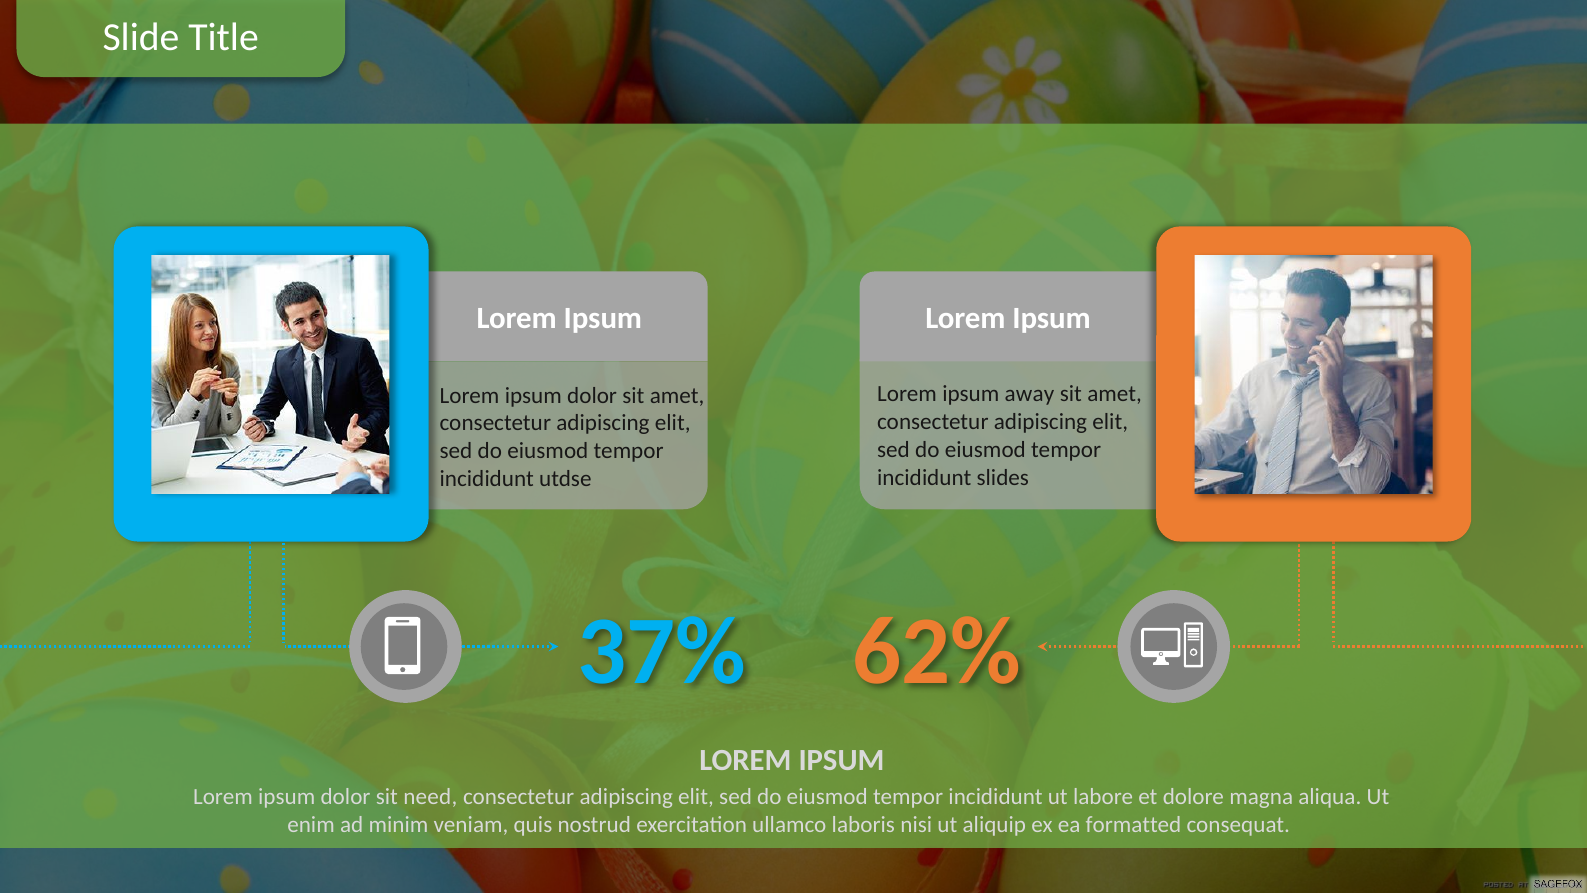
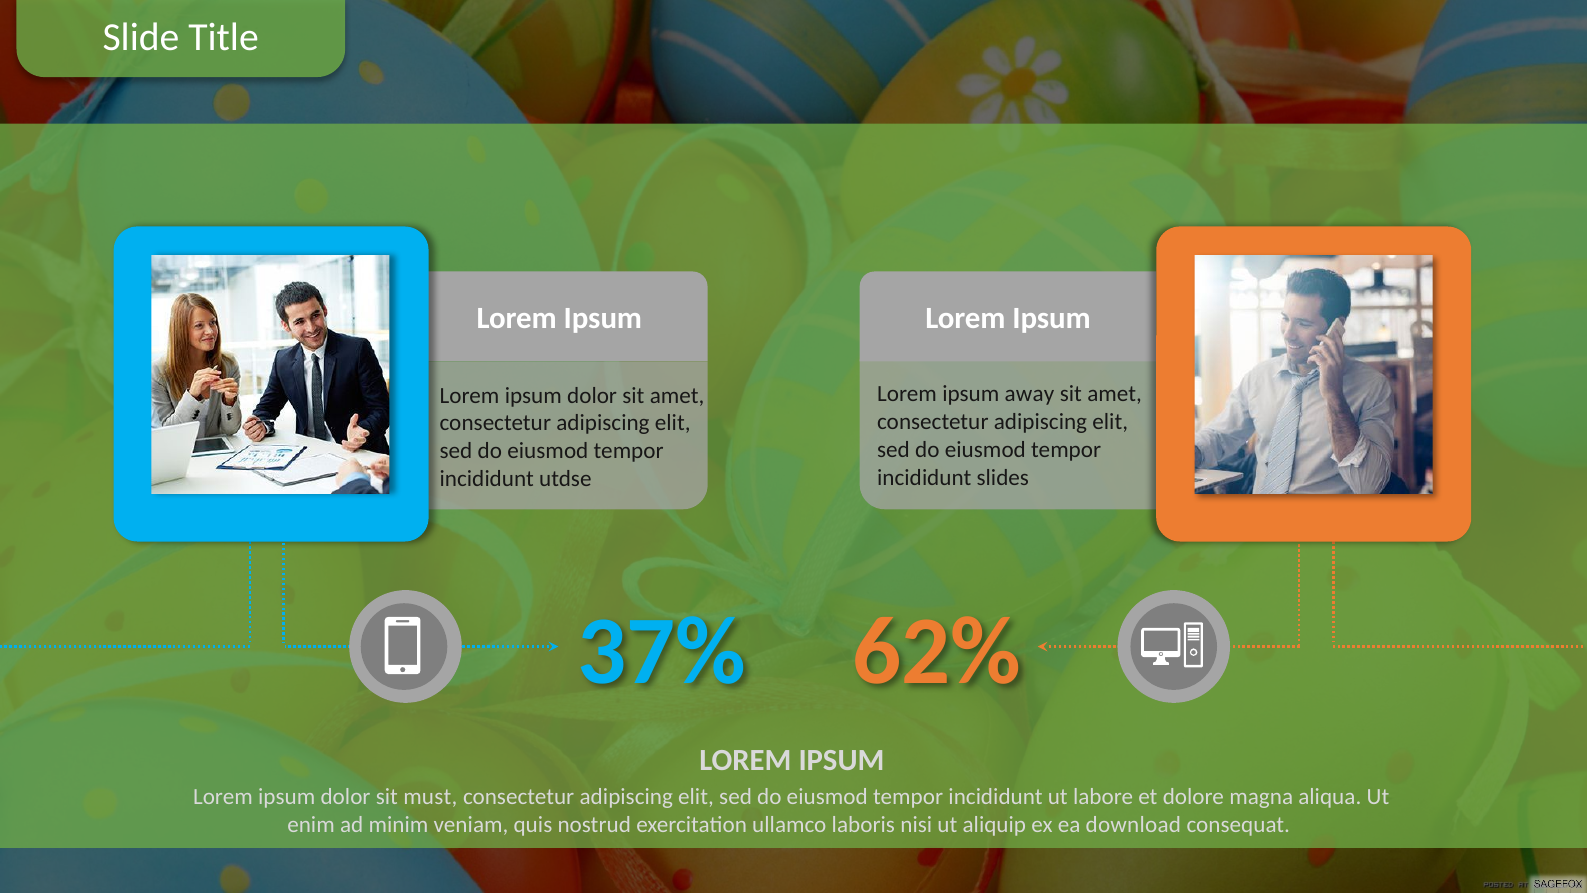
need: need -> must (430, 797)
formatted: formatted -> download (1133, 825)
